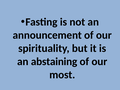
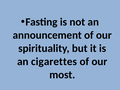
abstaining: abstaining -> cigarettes (54, 62)
